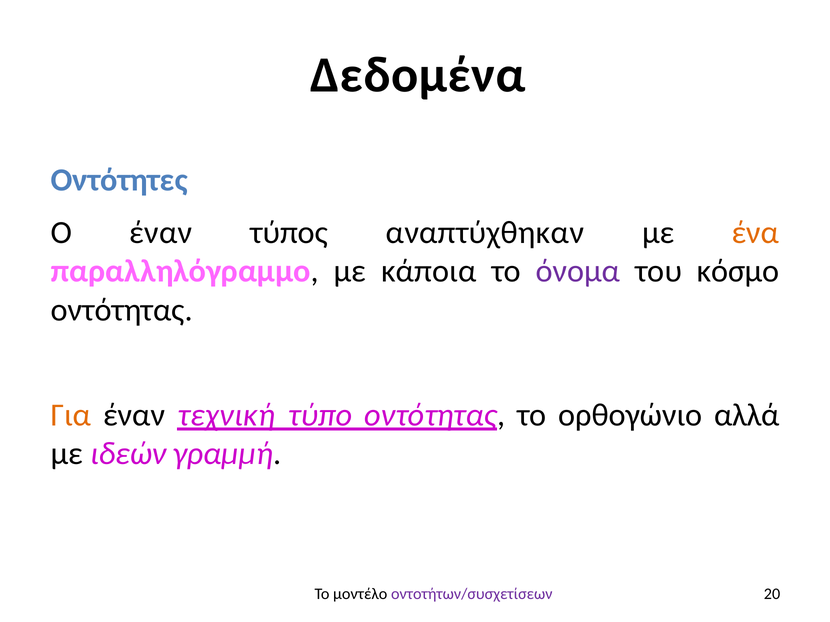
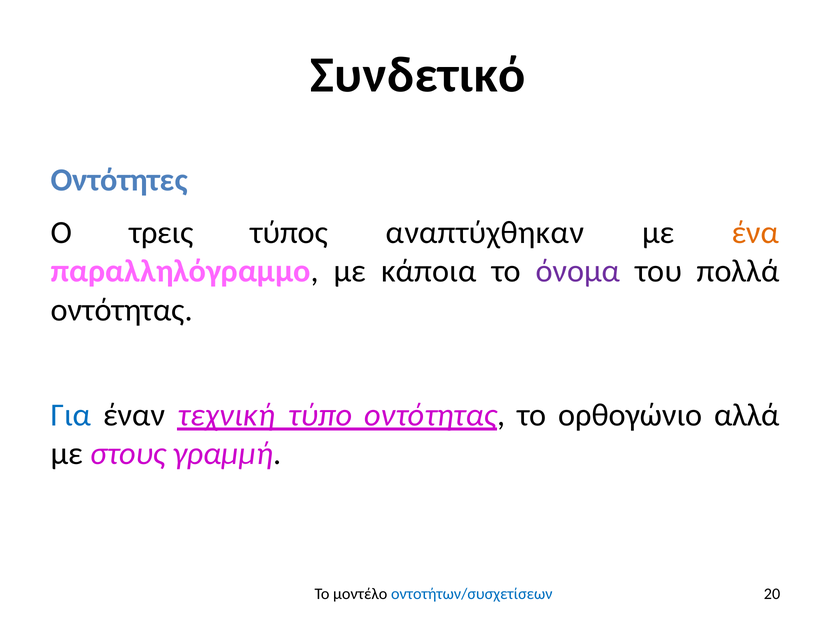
Δεδομένα: Δεδομένα -> Συνδετικό (418, 75)
Ο έναν: έναν -> τρεις (161, 233)
κόσμο: κόσμο -> πολλά (738, 271)
Για colour: orange -> blue (71, 415)
ιδεών: ιδεών -> στους (128, 454)
οντοτήτων/συσχετίσεων colour: purple -> blue (472, 594)
